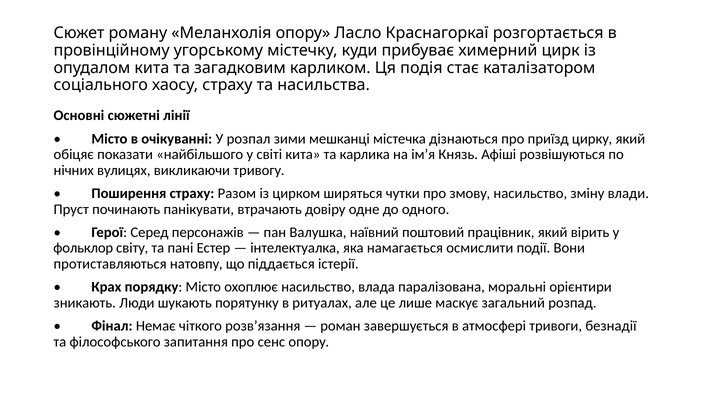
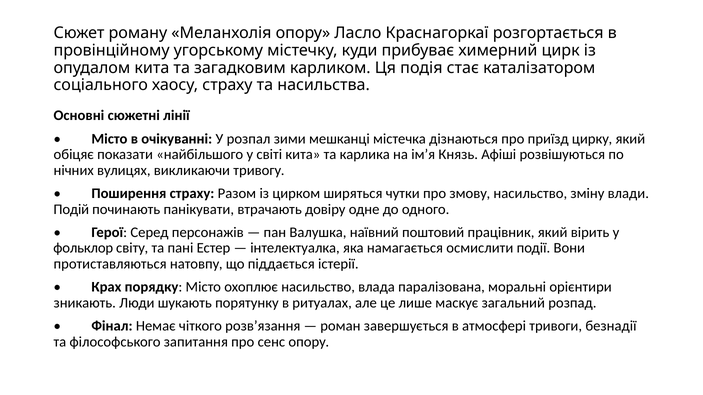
Пруст: Пруст -> Подій (71, 209)
